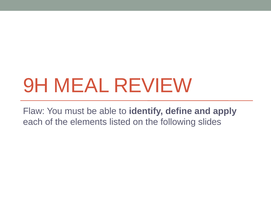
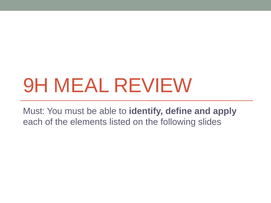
Flaw: Flaw -> Must (34, 111)
